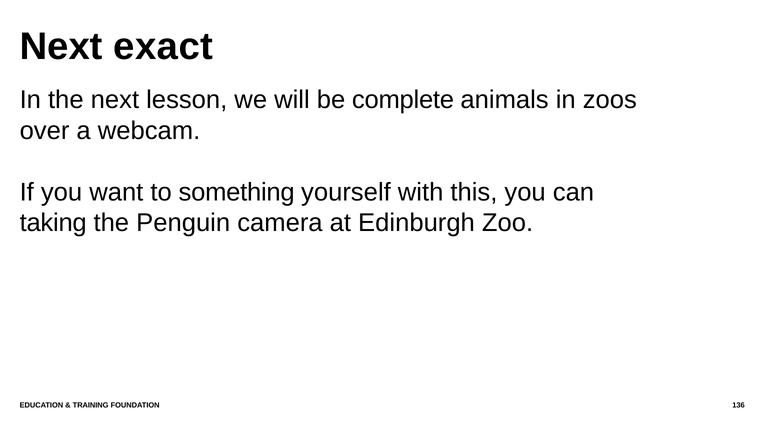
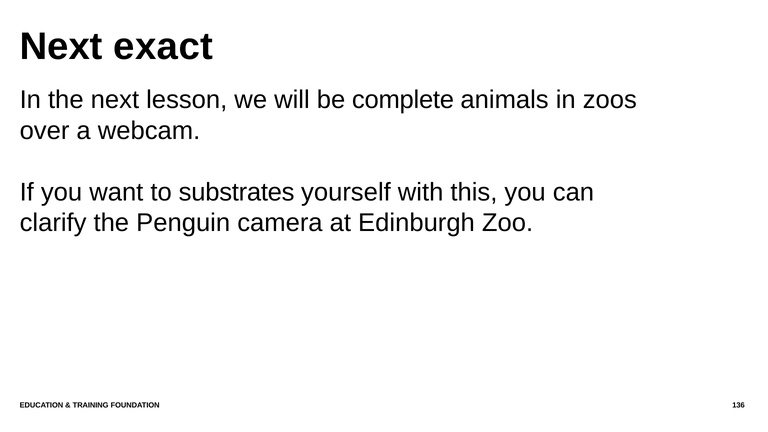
something: something -> substrates (237, 192)
taking: taking -> clarify (53, 223)
